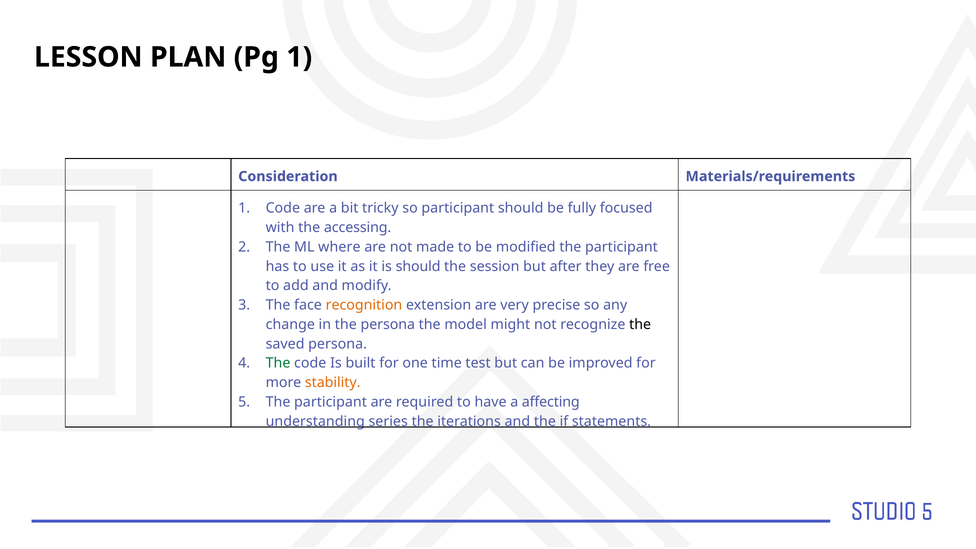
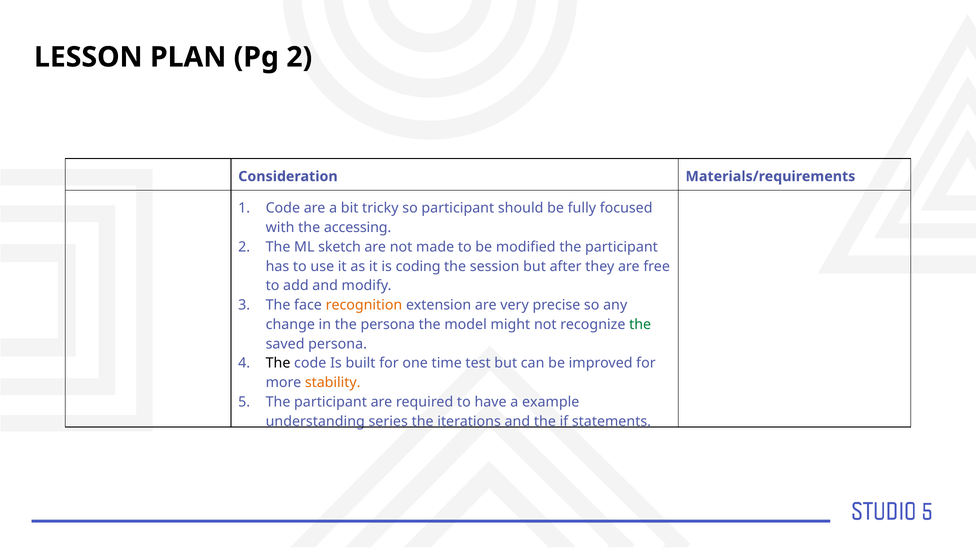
Pg 1: 1 -> 2 (299, 57)
where: where -> sketch (340, 247)
is should: should -> coding (418, 266)
the colour: black -> green (640, 324)
The colour: green -> black (278, 363)
affecting: affecting -> example (551, 402)
